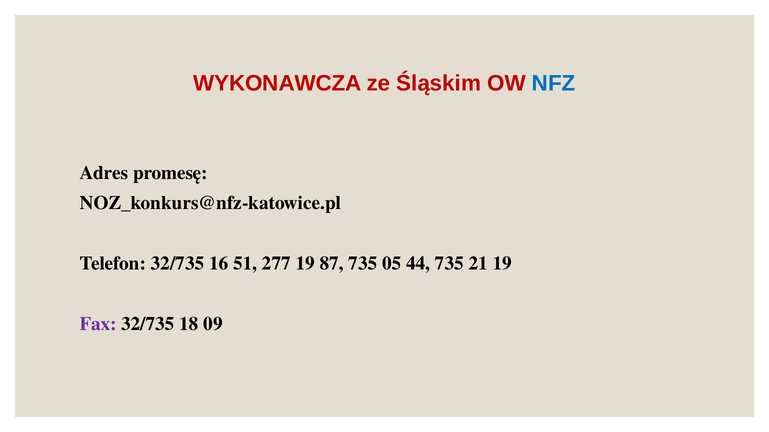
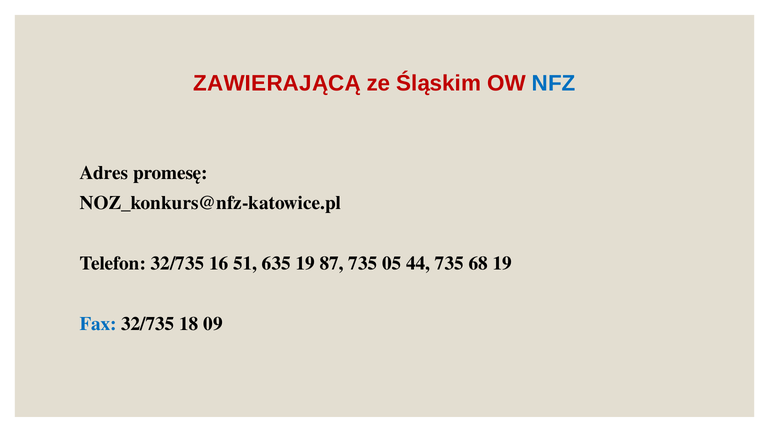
WYKONAWCZA: WYKONAWCZA -> ZAWIERAJĄCĄ (277, 84)
277: 277 -> 635 (276, 264)
21: 21 -> 68 (478, 264)
Fax colour: purple -> blue (98, 324)
